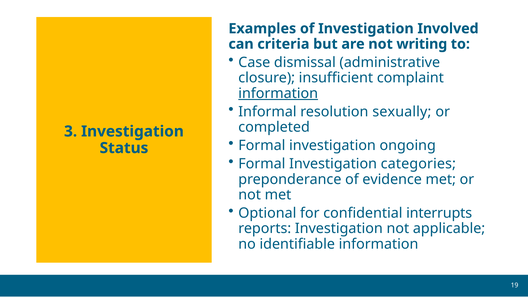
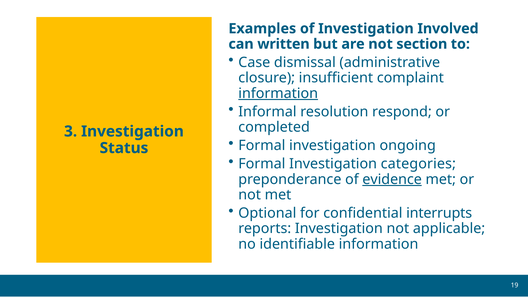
criteria: criteria -> written (283, 44)
writing: writing -> section (422, 44)
sexually: sexually -> respond (402, 112)
evidence underline: none -> present (392, 179)
